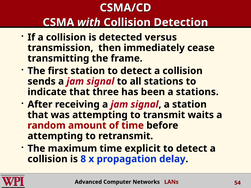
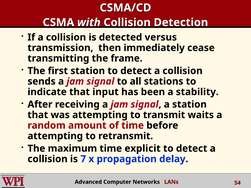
three: three -> input (106, 92)
a stations: stations -> stability (197, 92)
8: 8 -> 7 (83, 159)
